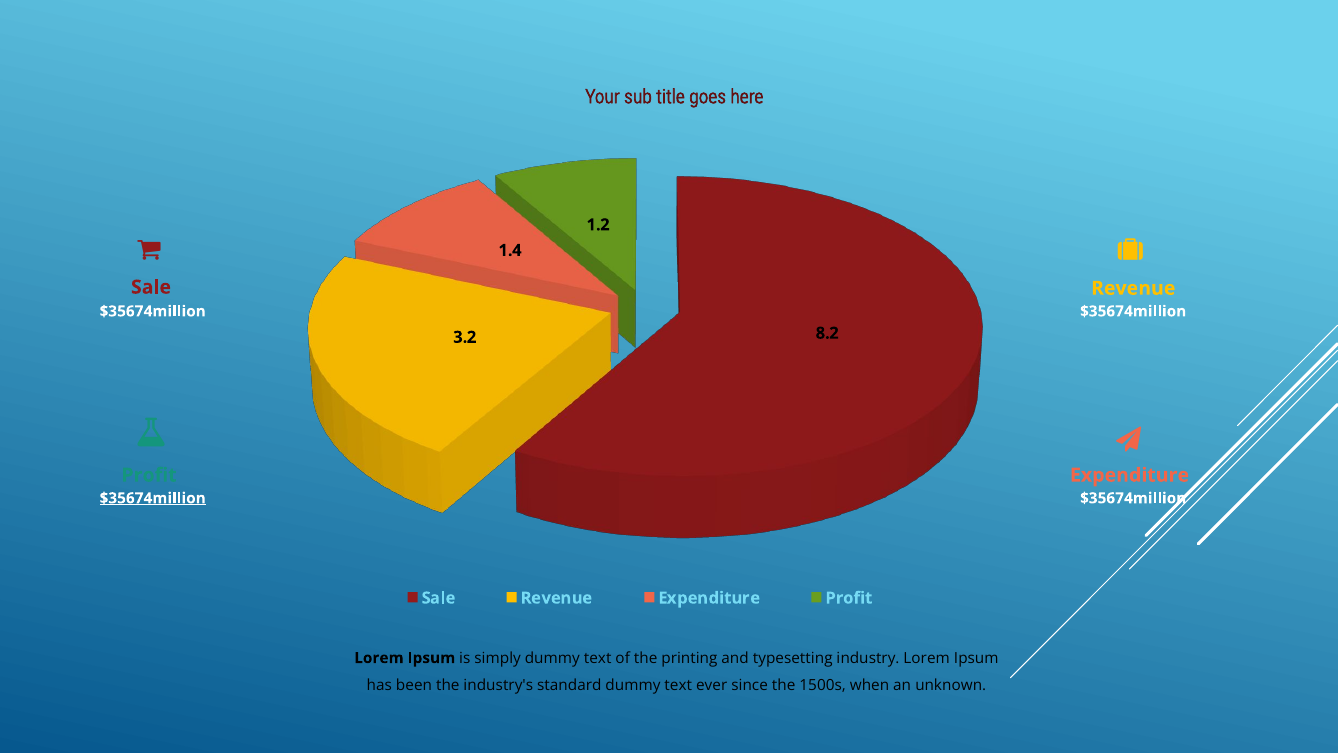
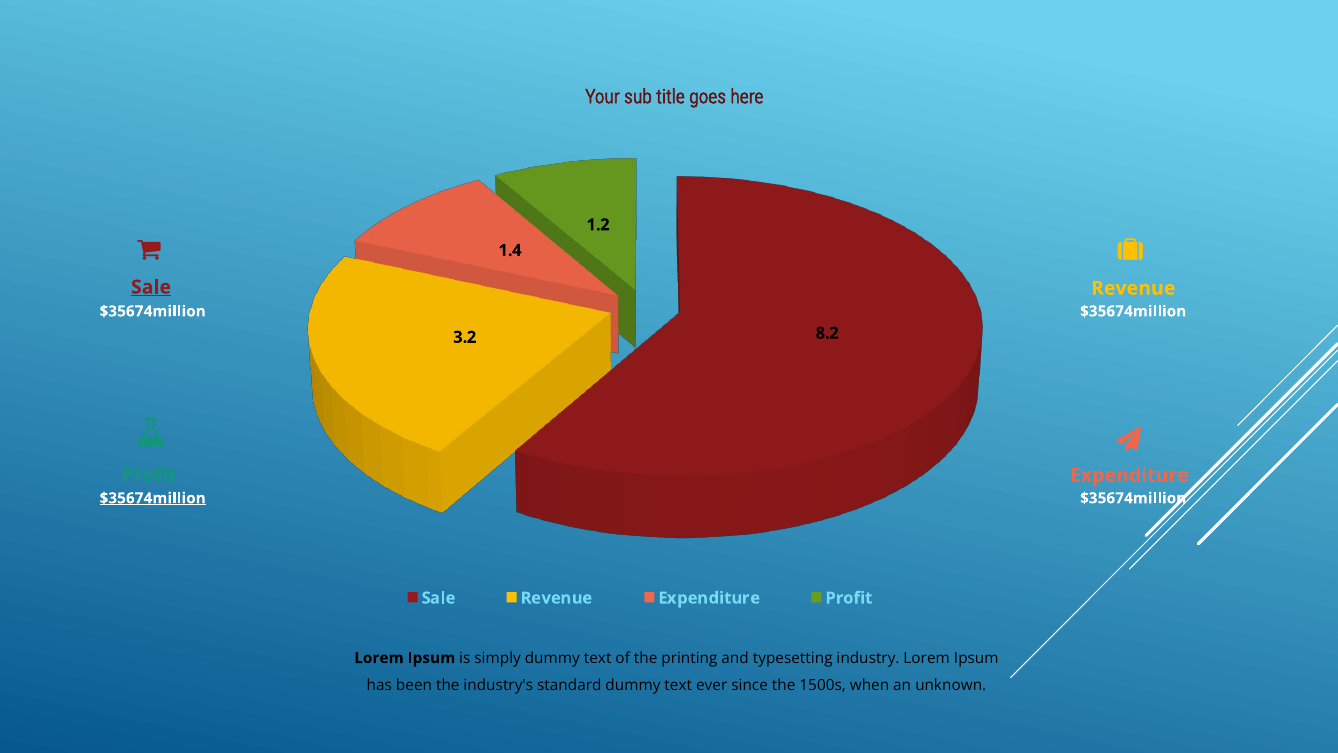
Sale underline: none -> present (151, 287)
